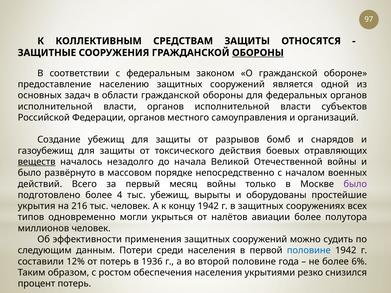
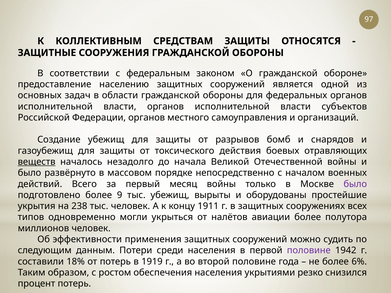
ОБОРОНЫ underline: present -> none (258, 53)
4: 4 -> 9 (120, 195)
216: 216 -> 238 (79, 206)
концу 1942: 1942 -> 1911 (208, 206)
половине colour: blue -> purple (309, 251)
12%: 12% -> 18% (76, 262)
1936: 1936 -> 1919 (152, 262)
